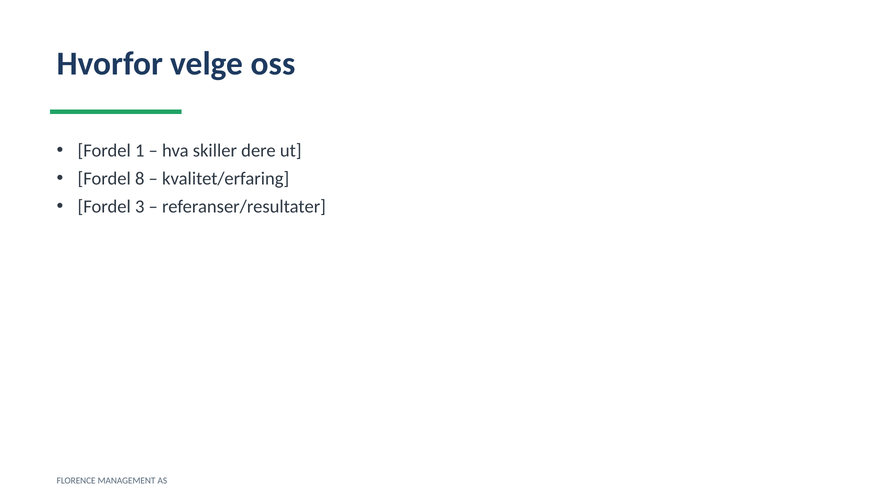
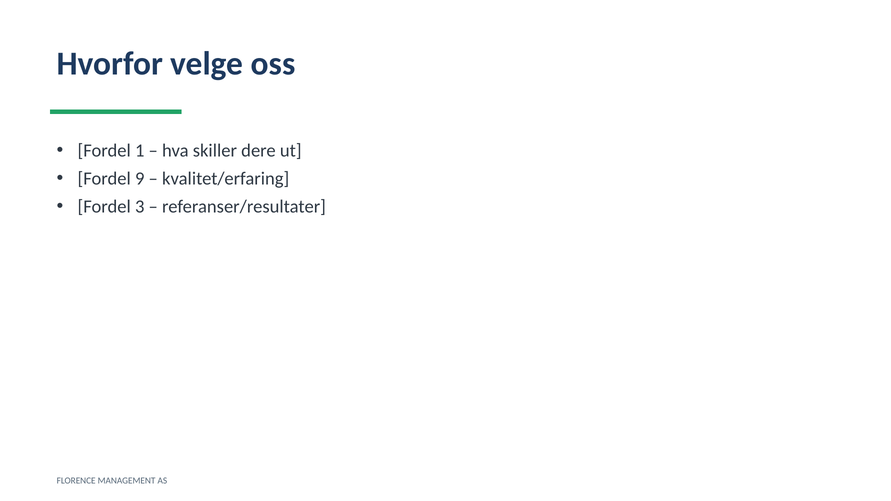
8: 8 -> 9 (140, 179)
